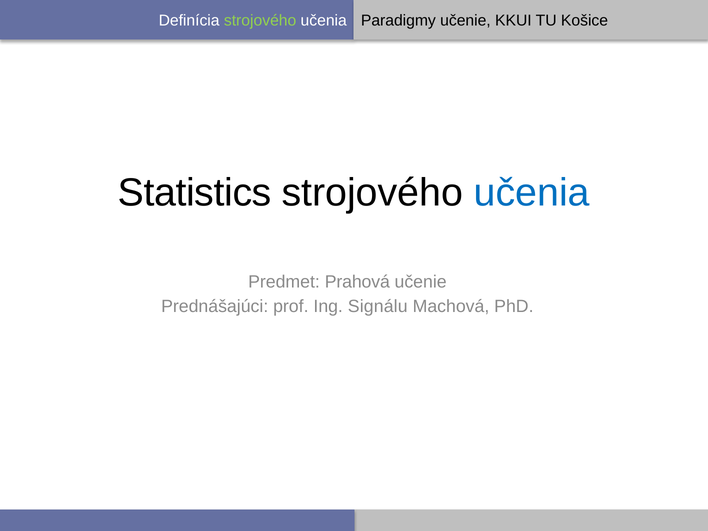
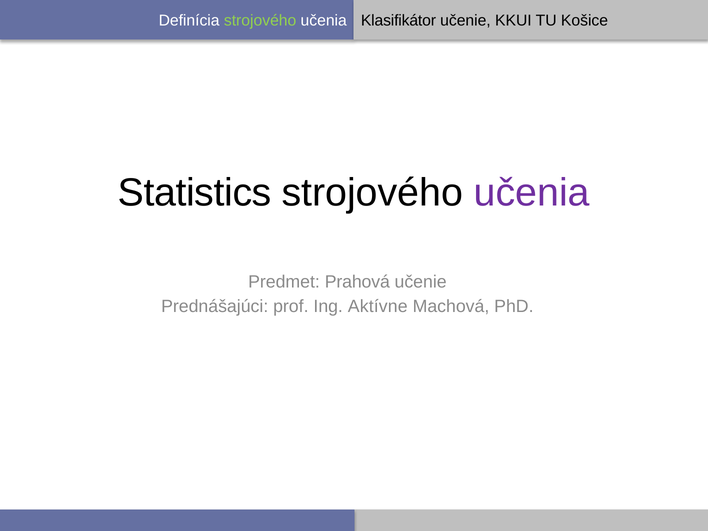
Paradigmy: Paradigmy -> Klasifikátor (398, 21)
učenia colour: blue -> purple (532, 193)
Signálu: Signálu -> Aktívne (378, 306)
